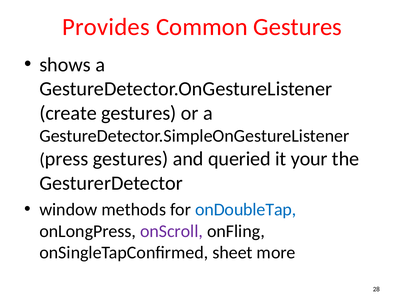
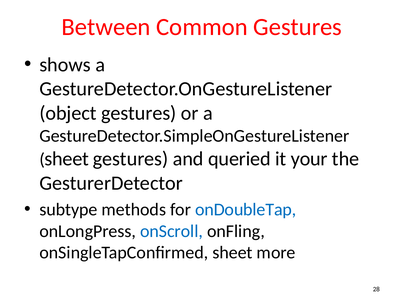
Provides: Provides -> Between (106, 27)
create: create -> object (68, 113)
press: press -> sheet (67, 159)
window: window -> subtype (68, 210)
onScroll colour: purple -> blue (171, 231)
